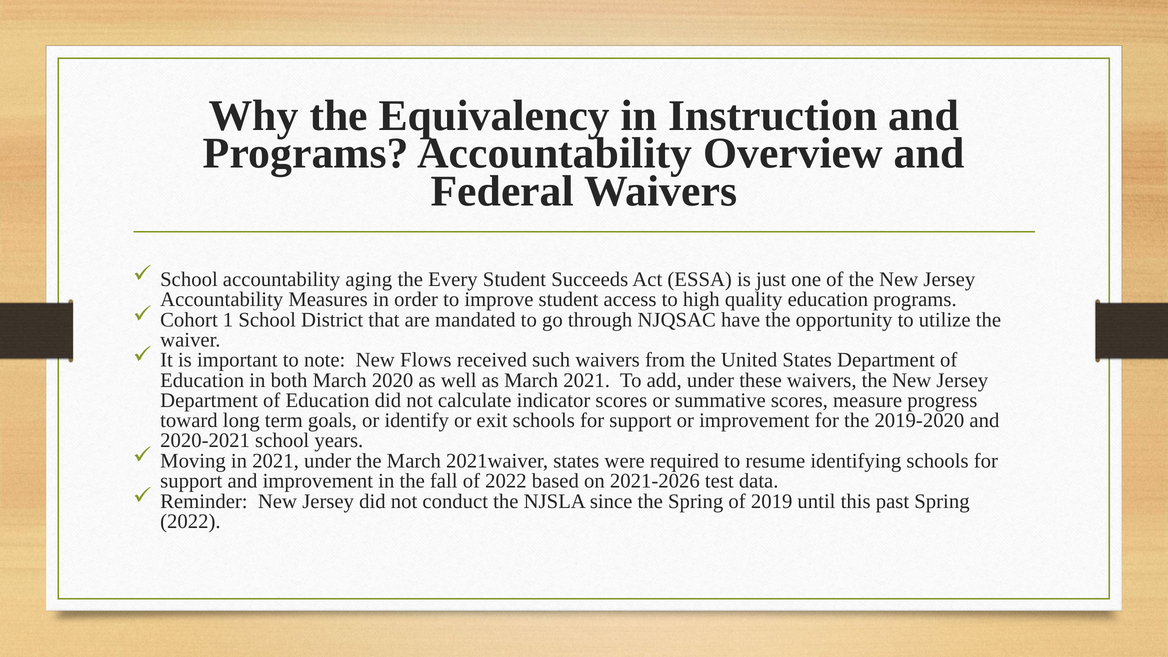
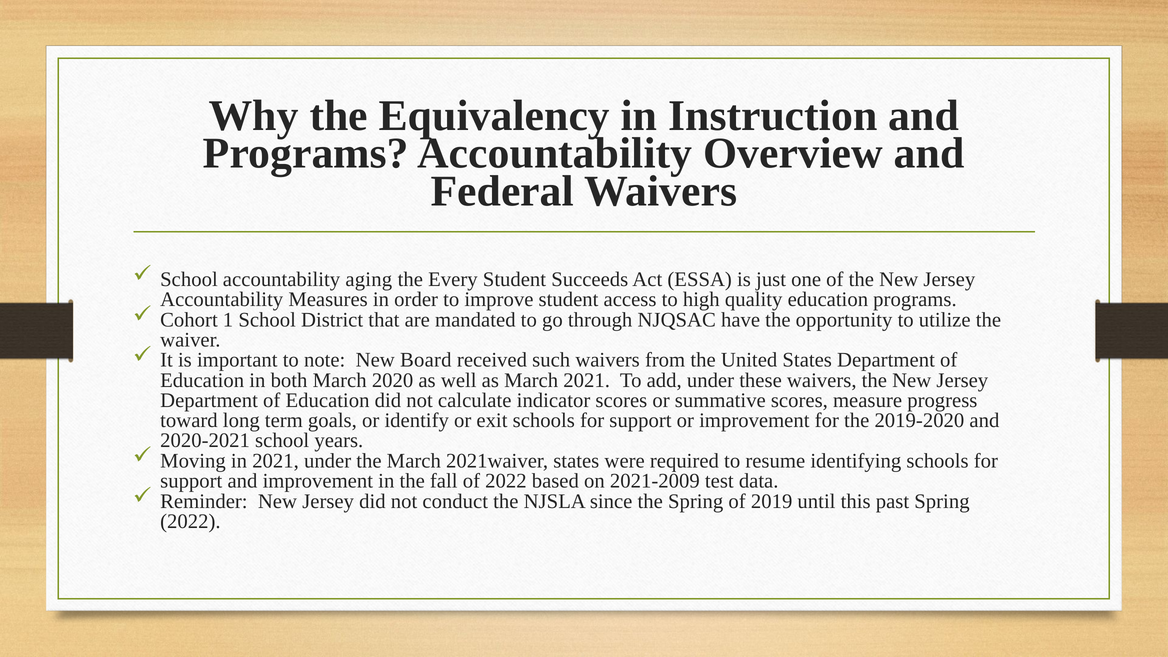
Flows: Flows -> Board (426, 360)
2021-2026: 2021-2026 -> 2021-2009 (655, 481)
